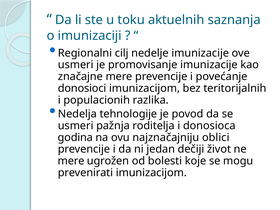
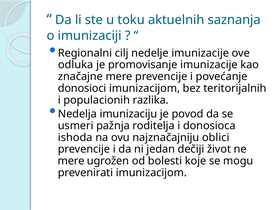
usmeri: usmeri -> odluka (76, 65)
tehnologije: tehnologije -> imunizaciju (128, 114)
godina: godina -> ishoda (75, 137)
